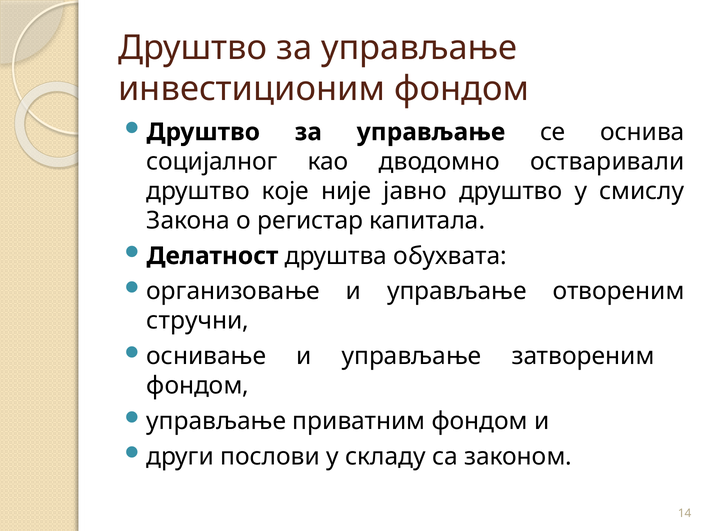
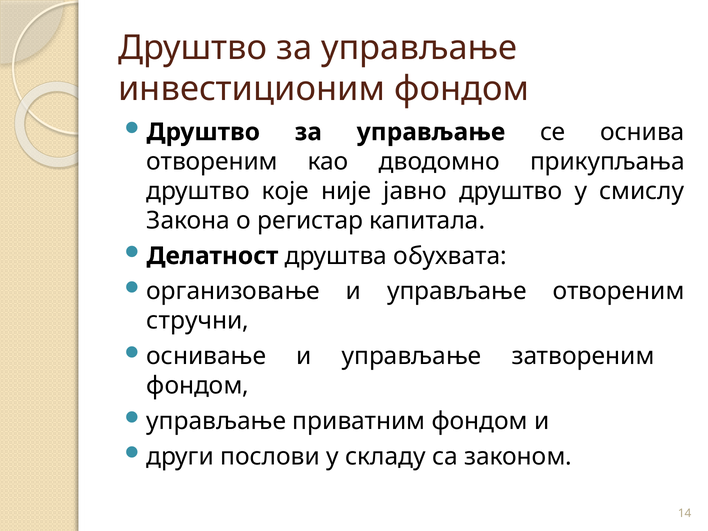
социјалног: социјалног -> отвореним (212, 162)
остваривали: остваривали -> прикупљања (607, 162)
